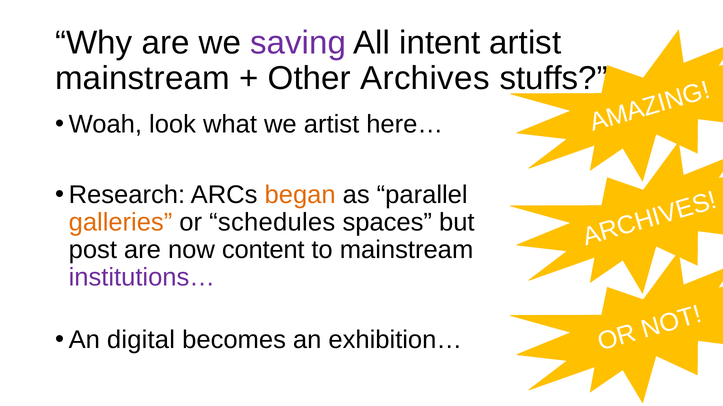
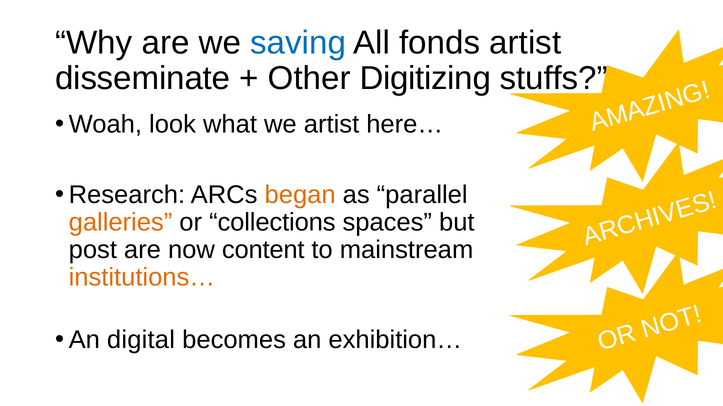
saving colour: purple -> blue (298, 43)
intent: intent -> fonds (440, 43)
mainstream: mainstream -> disseminate (143, 79)
Archives: Archives -> Digitizing (425, 79)
schedules: schedules -> collections (272, 223)
institutions… colour: purple -> orange (142, 278)
